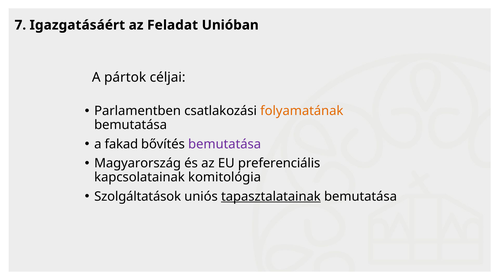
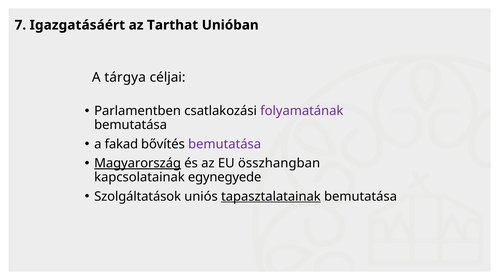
Feladat: Feladat -> Tarthat (173, 25)
pártok: pártok -> tárgya (125, 78)
folyamatának colour: orange -> purple (302, 111)
Magyarország underline: none -> present (138, 164)
preferenciális: preferenciális -> összhangban (279, 164)
komitológia: komitológia -> egynegyede (225, 178)
